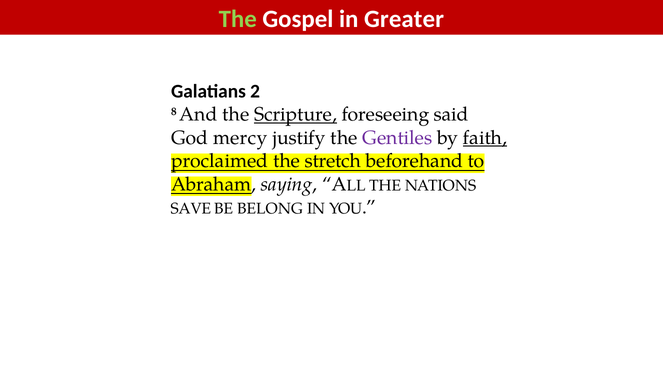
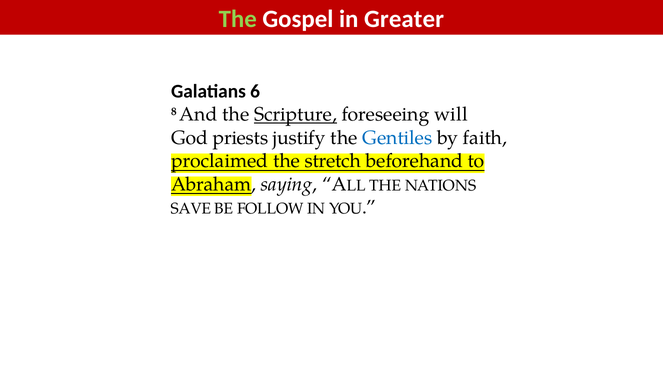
2: 2 -> 6 (255, 91)
said: said -> will (451, 115)
mercy: mercy -> priests (240, 138)
Gentiles colour: purple -> blue (397, 138)
faith underline: present -> none (485, 138)
BELONG: BELONG -> FOLLOW (270, 209)
